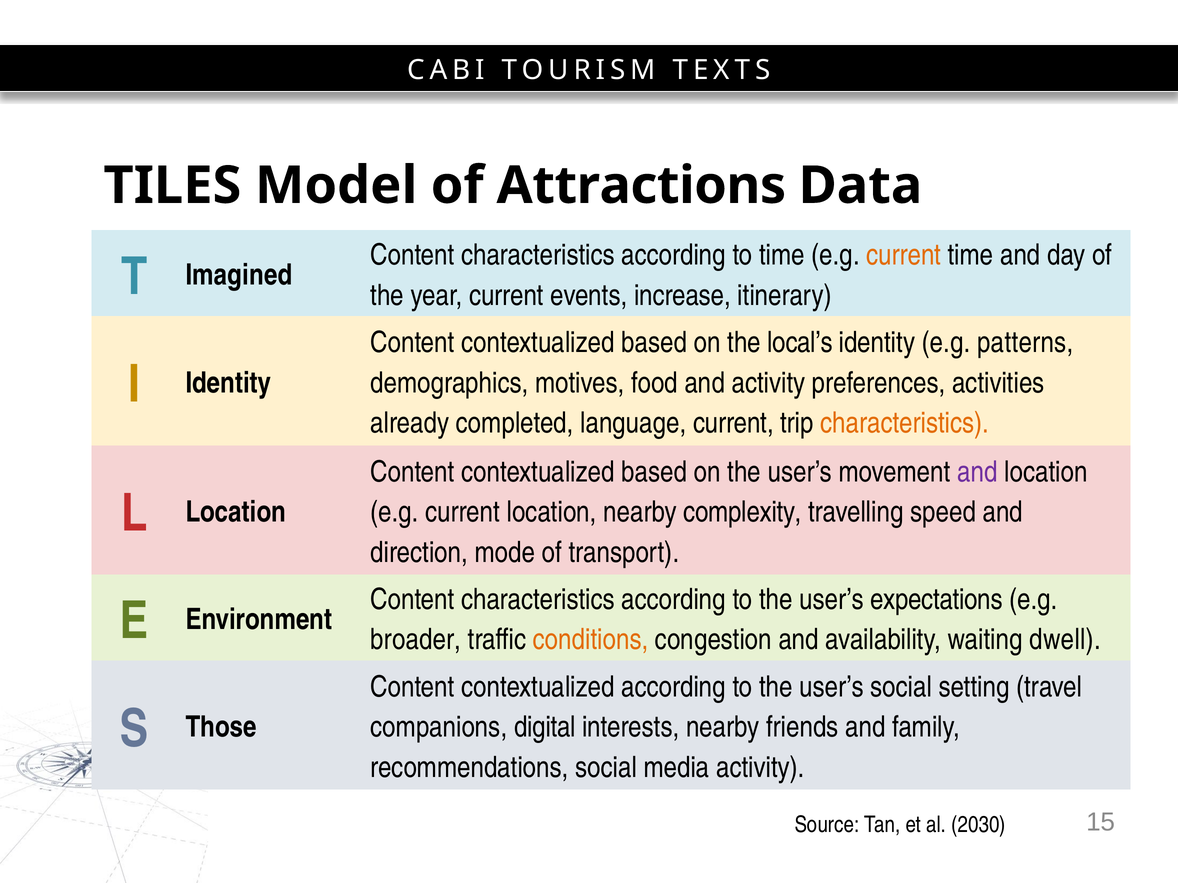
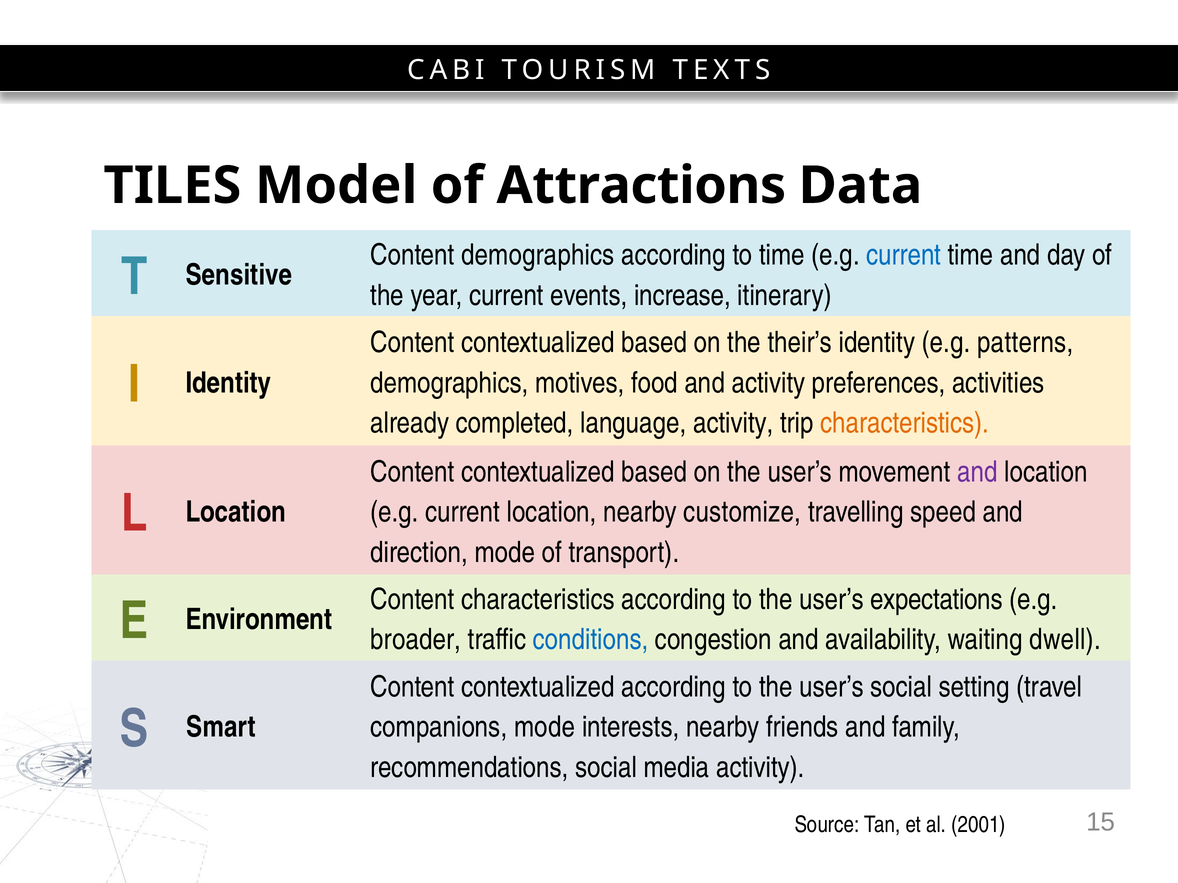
characteristics: characteristics -> demographics (538, 255)
current colour: orange -> blue (904, 255)
Imagined: Imagined -> Sensitive (239, 275)
local’s: local’s -> their’s (800, 343)
language current: current -> activity (733, 423)
complexity: complexity -> customize (742, 512)
conditions colour: orange -> blue (591, 640)
Those: Those -> Smart (221, 728)
companions digital: digital -> mode (545, 728)
2030: 2030 -> 2001 (979, 825)
